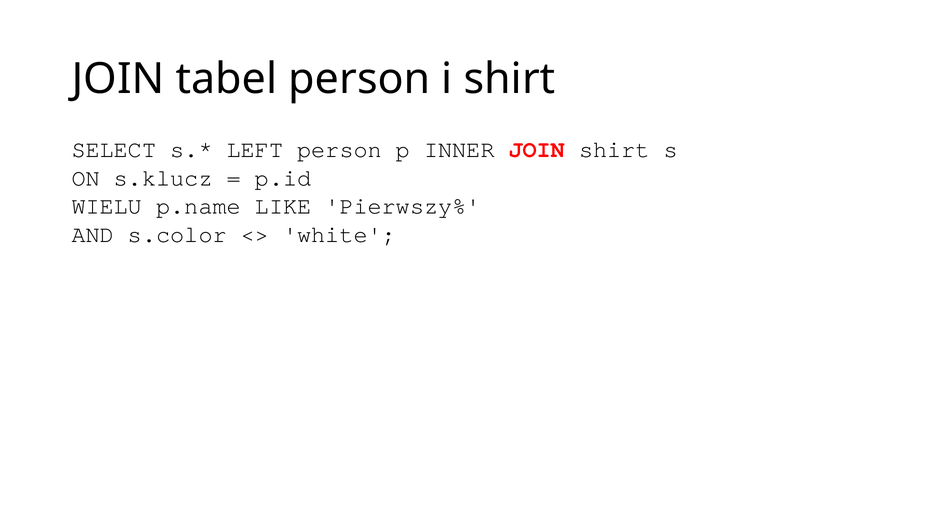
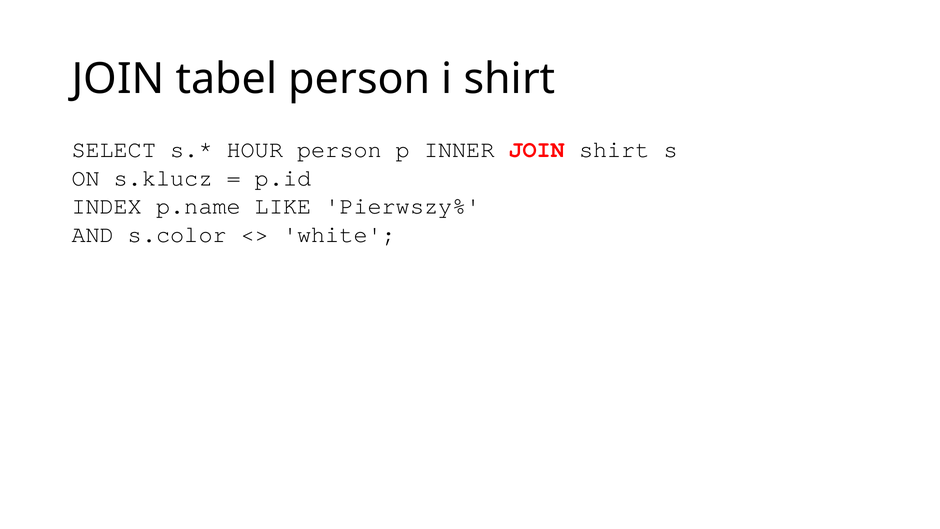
LEFT: LEFT -> HOUR (255, 150)
WIELU: WIELU -> INDEX (107, 206)
